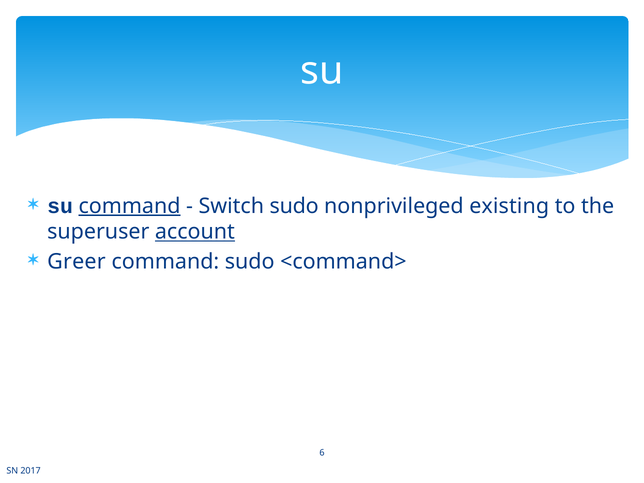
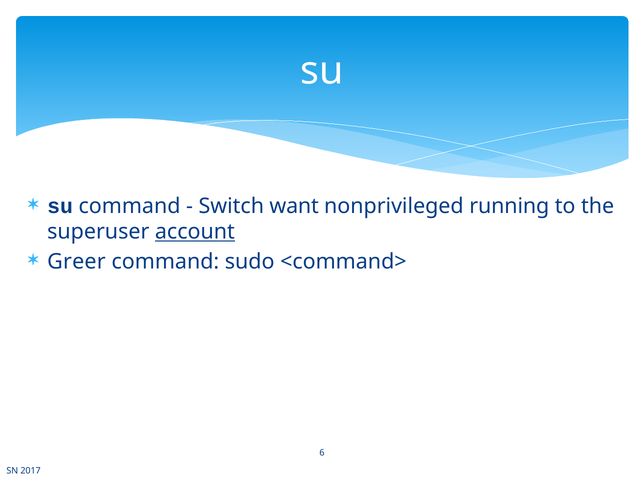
command underline: present -> none (130, 206)
Switch sudo: sudo -> want (294, 206)
existing: existing -> running (509, 206)
